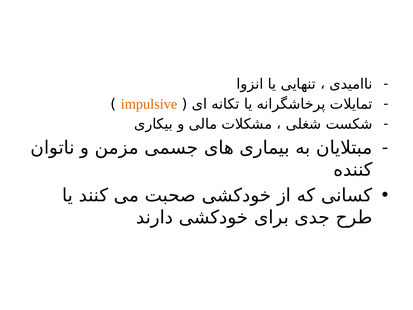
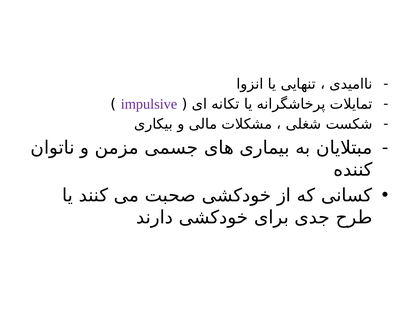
impulsive colour: orange -> purple (149, 104)
